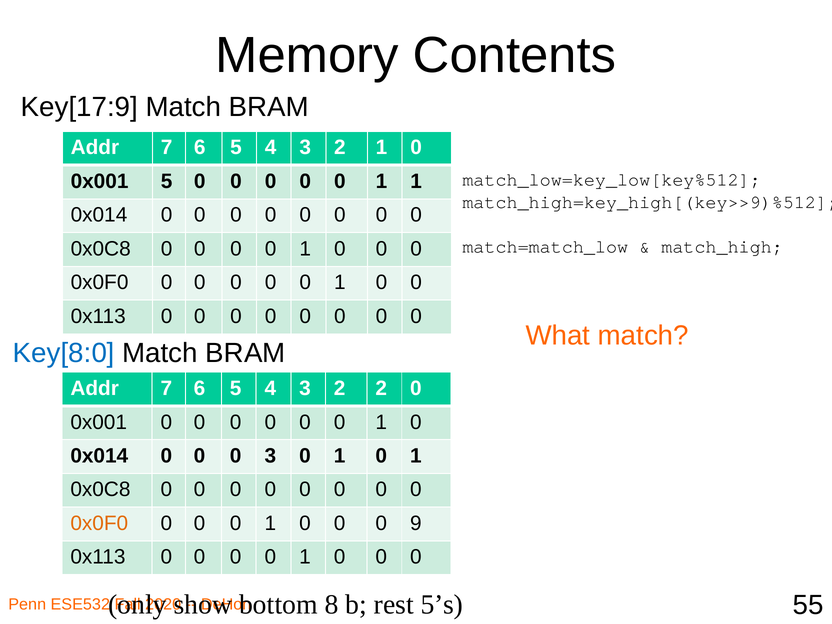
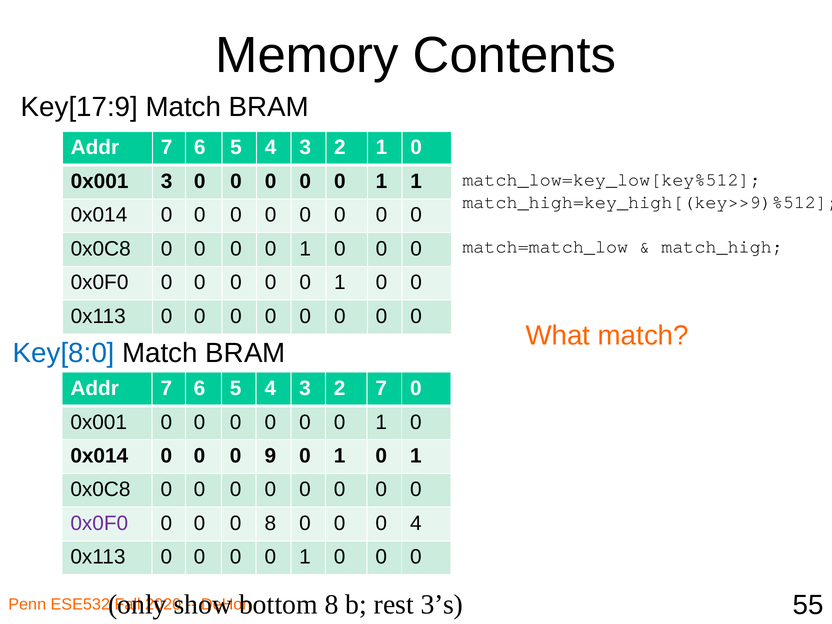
0x001 5: 5 -> 3 (167, 181)
2 2: 2 -> 7 (381, 388)
0 3: 3 -> 9 (270, 456)
0x0F0 colour: orange -> purple (99, 523)
1: 1 -> 8 (270, 523)
0 9: 9 -> 4 (416, 523)
5’s: 5’s -> 3’s (442, 605)
